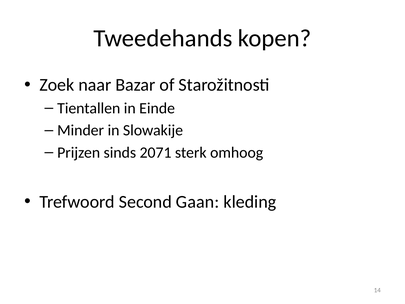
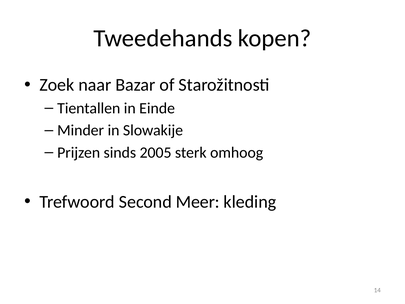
2071: 2071 -> 2005 (156, 152)
Gaan: Gaan -> Meer (198, 202)
